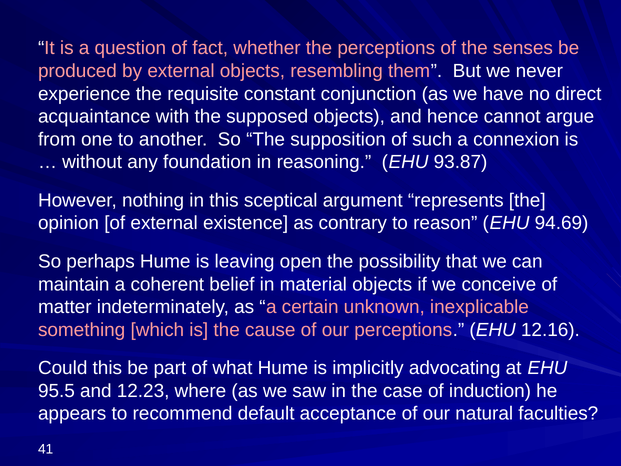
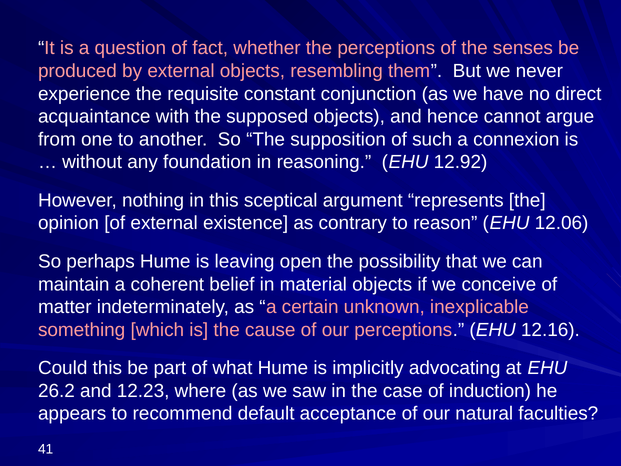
93.87: 93.87 -> 12.92 (461, 162)
94.69: 94.69 -> 12.06 (562, 223)
95.5: 95.5 -> 26.2 (56, 391)
